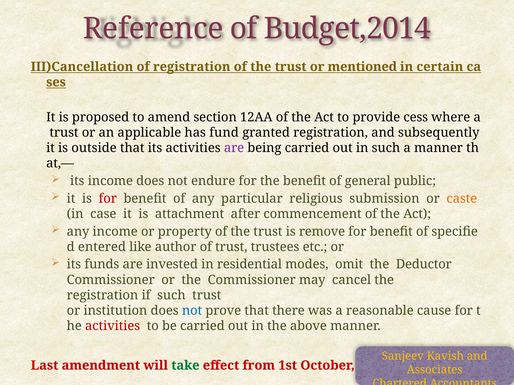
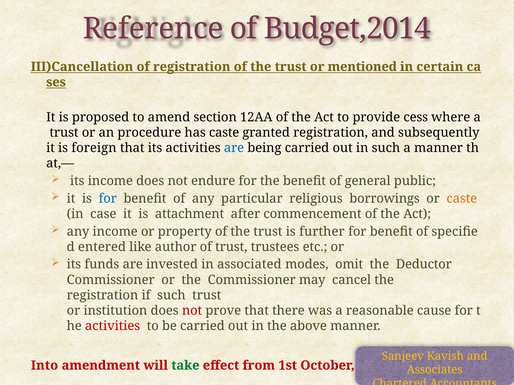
applicable: applicable -> procedure (149, 133)
has fund: fund -> caste (224, 133)
outside: outside -> foreign (94, 148)
are colour: purple -> blue (234, 148)
for colour: red -> blue (108, 199)
submission: submission -> borrowings (385, 199)
remove: remove -> further (322, 232)
residential: residential -> associated (249, 265)
not colour: blue -> red (192, 311)
Last: Last -> Into (44, 366)
